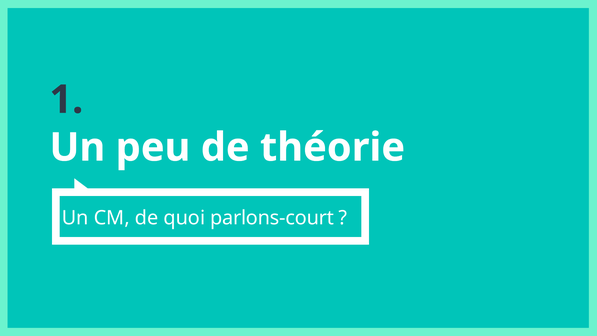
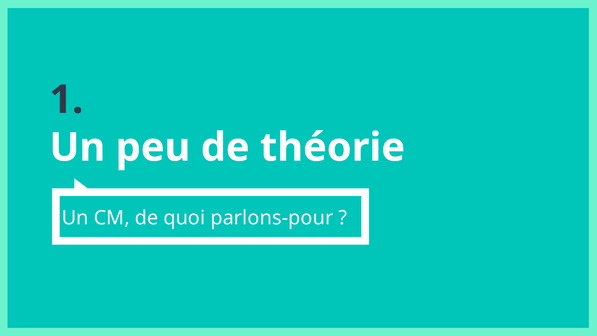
parlons-court: parlons-court -> parlons-pour (272, 218)
